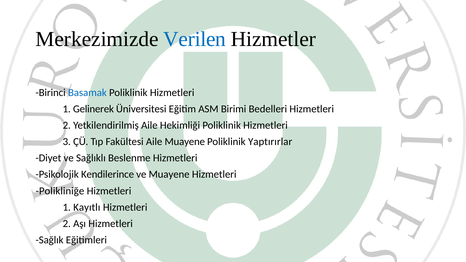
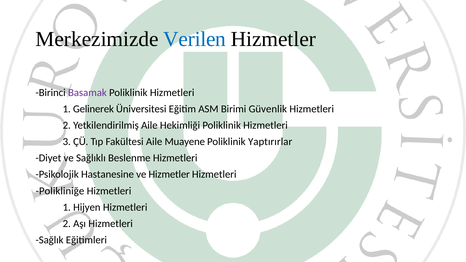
Basamak colour: blue -> purple (87, 93)
Bedelleri: Bedelleri -> Güvenlik (268, 109)
Kendilerince: Kendilerince -> Hastanesine (108, 175)
ve Muayene: Muayene -> Hizmetler (169, 175)
Kayıtlı: Kayıtlı -> Hijyen (87, 207)
